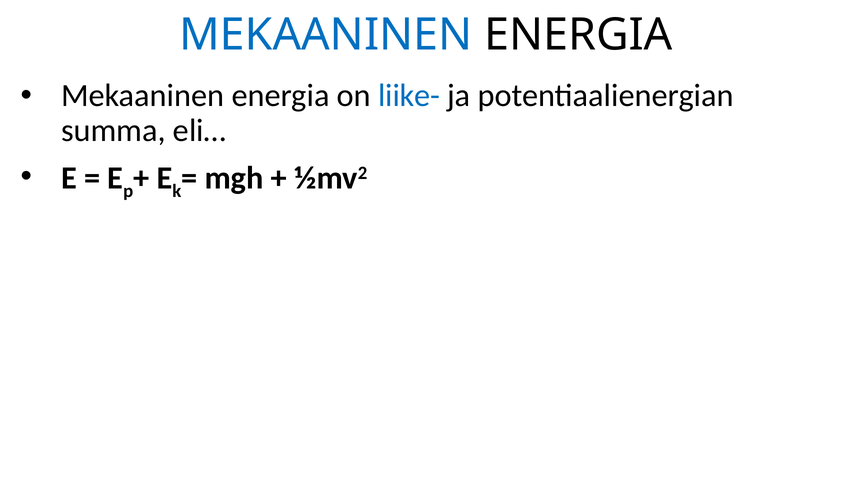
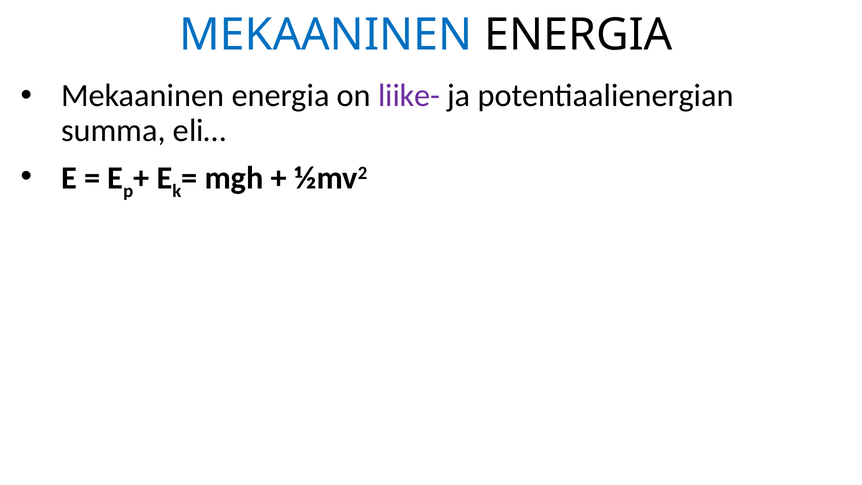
liike- colour: blue -> purple (409, 96)
